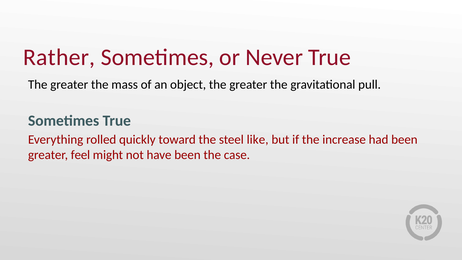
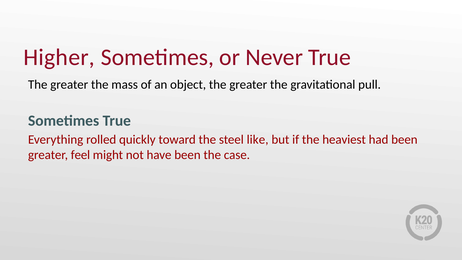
Rather: Rather -> Higher (59, 57)
increase: increase -> heaviest (344, 139)
